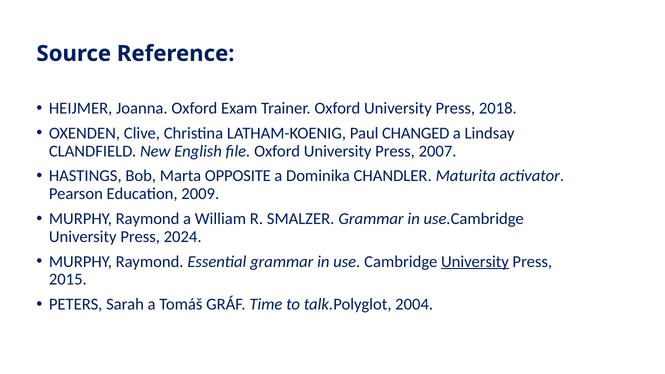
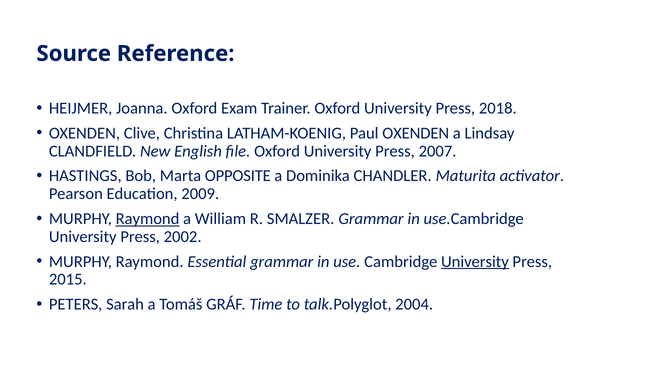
Paul CHANGED: CHANGED -> OXENDEN (416, 133)
Raymond underline: none -> present (148, 219)
2024: 2024 -> 2002 (183, 237)
